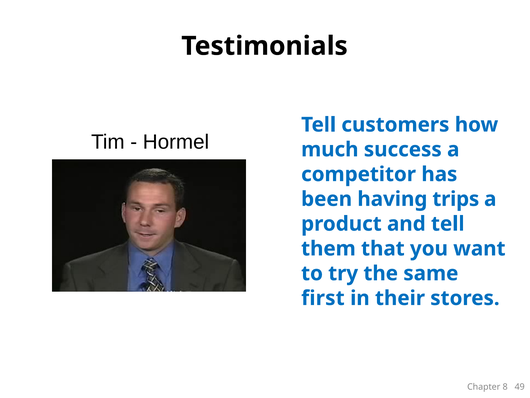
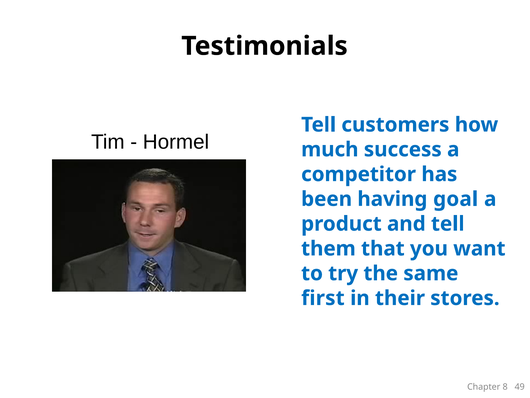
trips: trips -> goal (456, 199)
